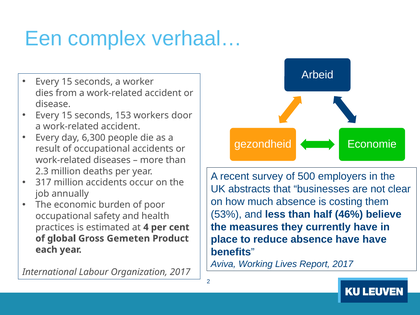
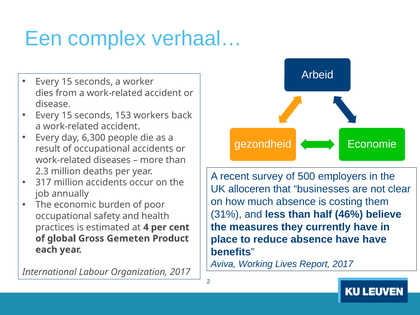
door: door -> back (182, 115)
abstracts: abstracts -> alloceren (249, 189)
53%: 53% -> 31% (226, 214)
